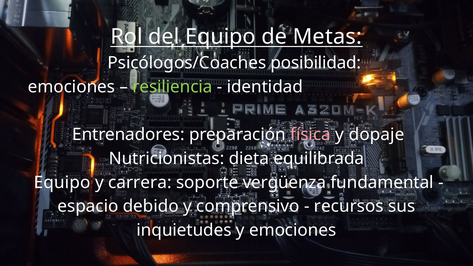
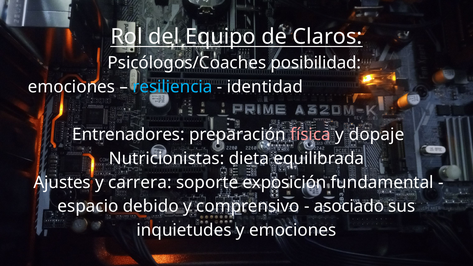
Metas: Metas -> Claros (327, 37)
resiliencia colour: light green -> light blue (172, 87)
Equipo: Equipo -> Ajustes (62, 182)
vergüenza: vergüenza -> exposición (284, 182)
recursos: recursos -> asociado (349, 206)
